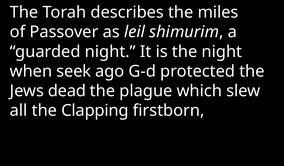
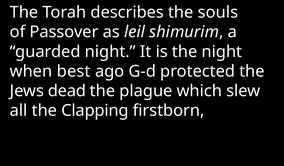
miles: miles -> souls (218, 12)
seek: seek -> best (74, 71)
